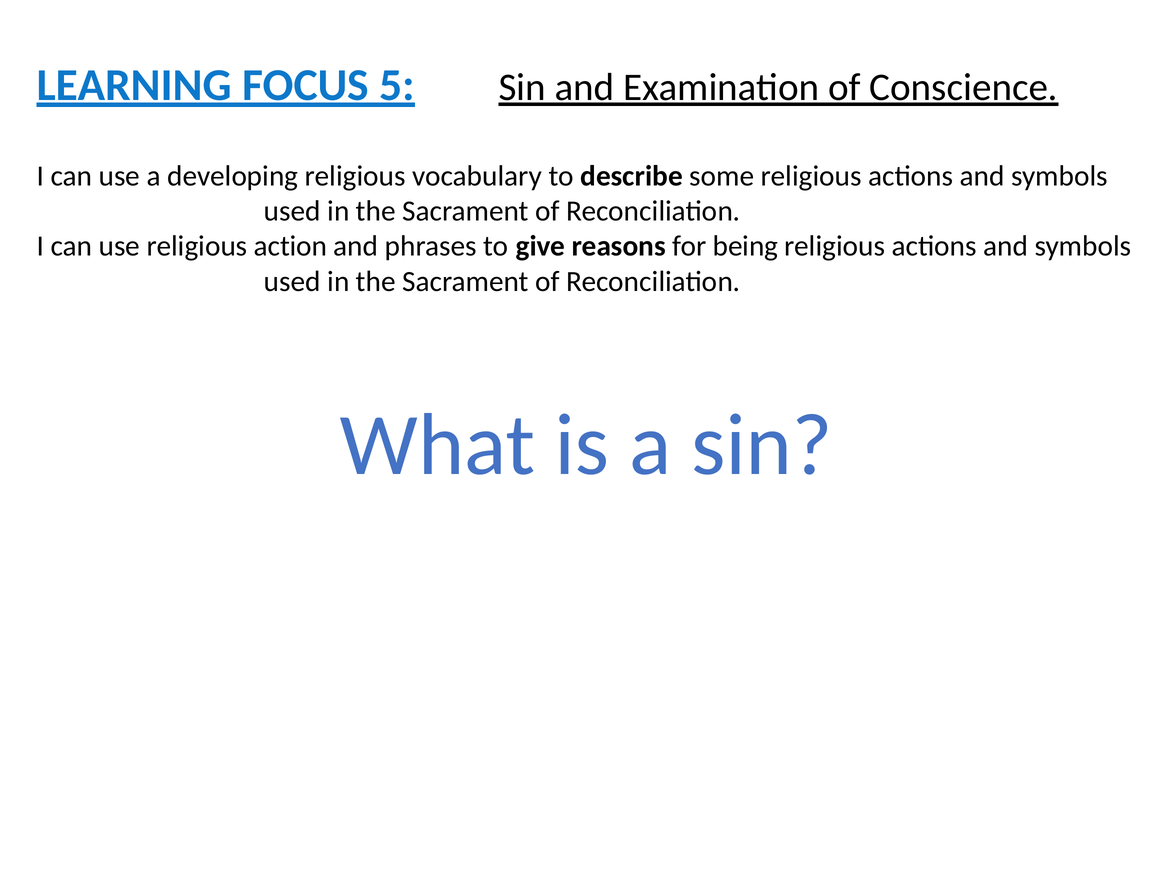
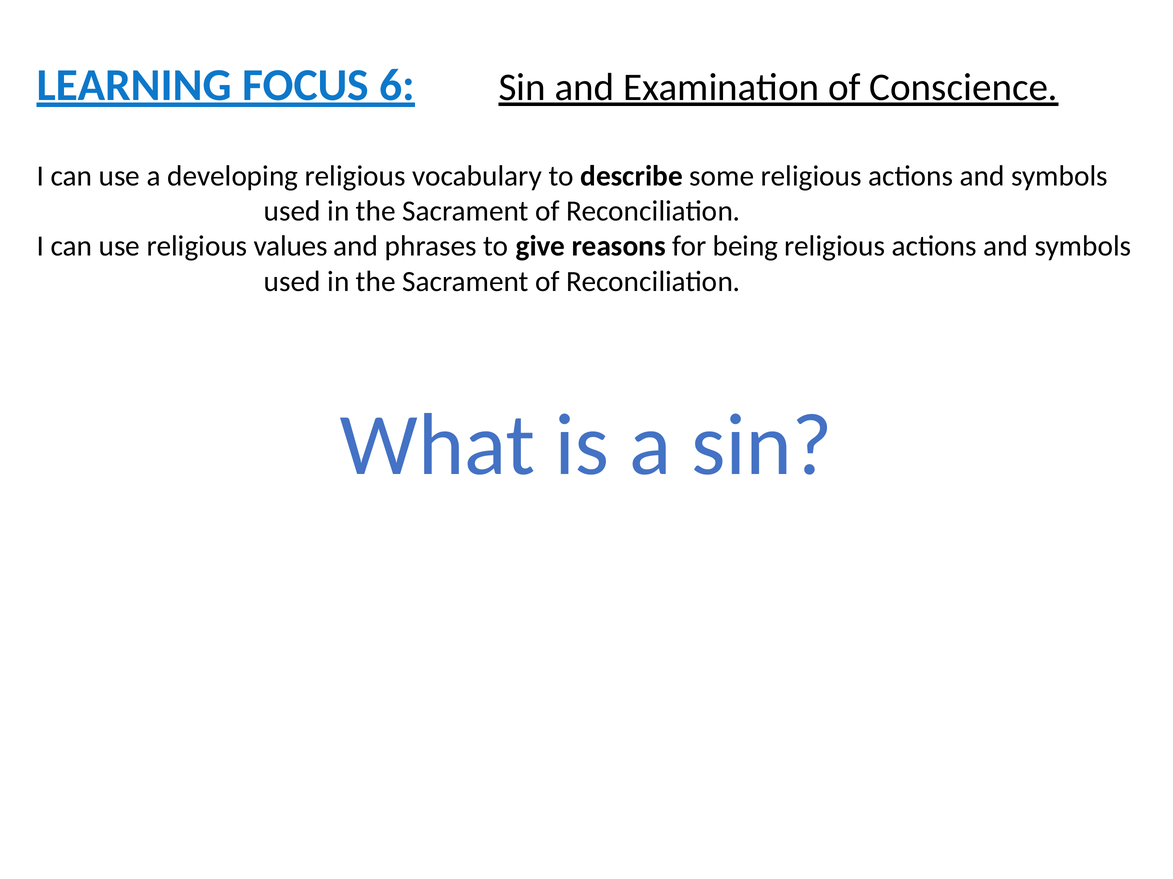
5: 5 -> 6 (397, 85)
action: action -> values (290, 246)
